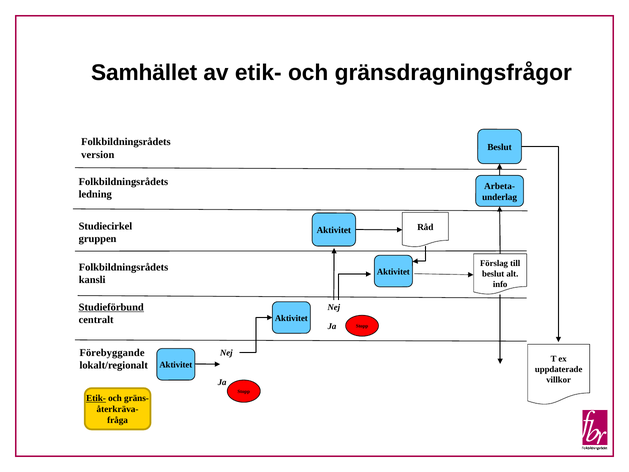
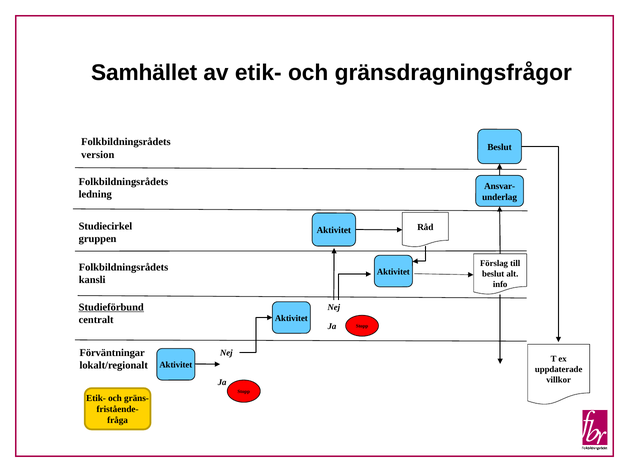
Arbeta-: Arbeta- -> Ansvar- (500, 186)
Förebyggande: Förebyggande -> Förväntningar (112, 352)
Etik- underline: present -> none (96, 398)
återkräva-: återkräva- -> fristående- (118, 409)
